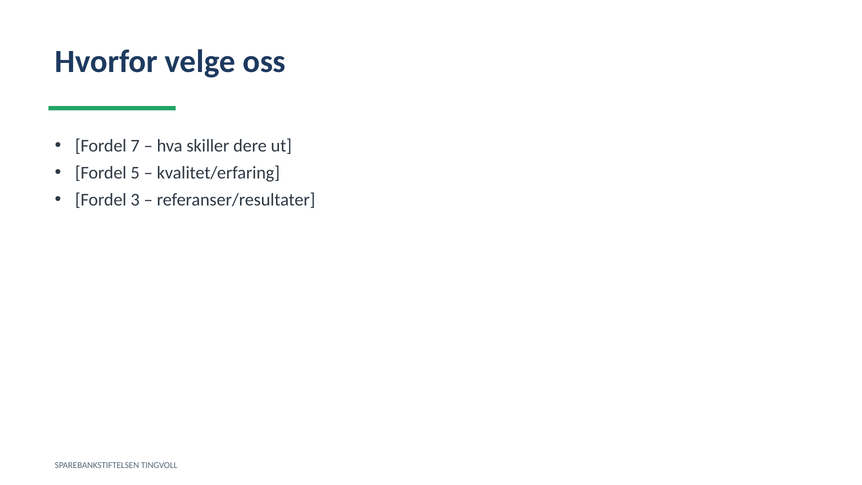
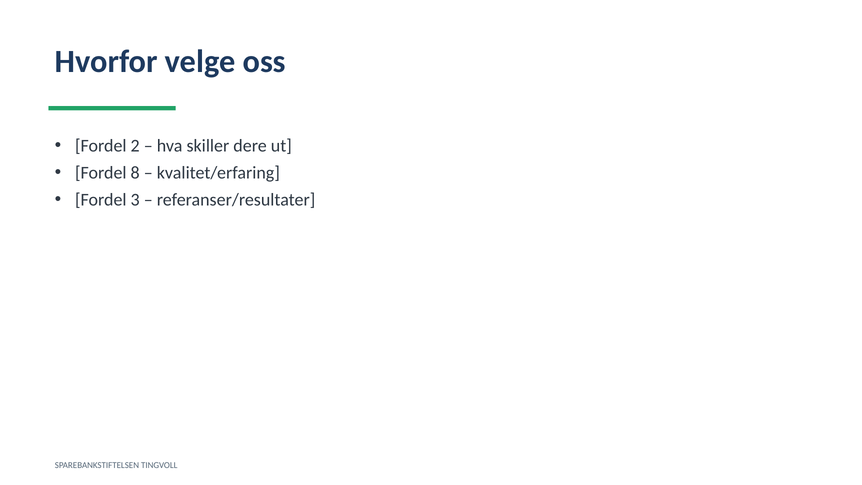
7: 7 -> 2 (135, 146)
5: 5 -> 8 (135, 173)
